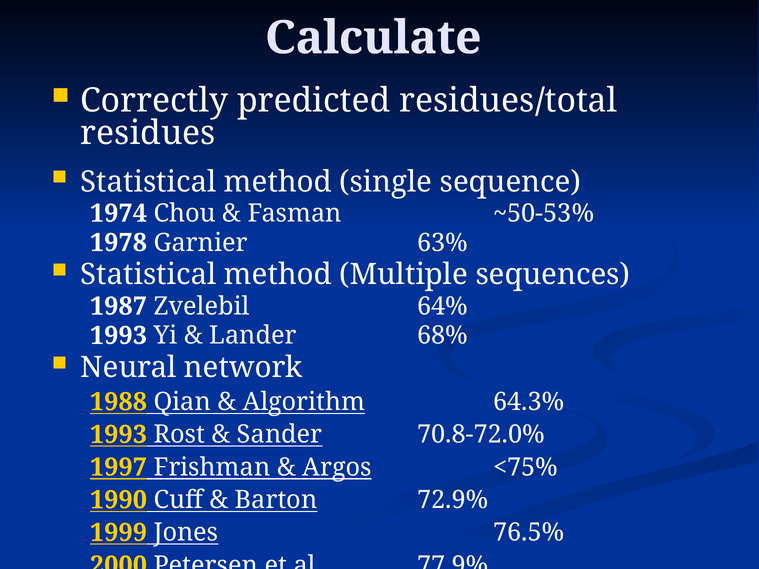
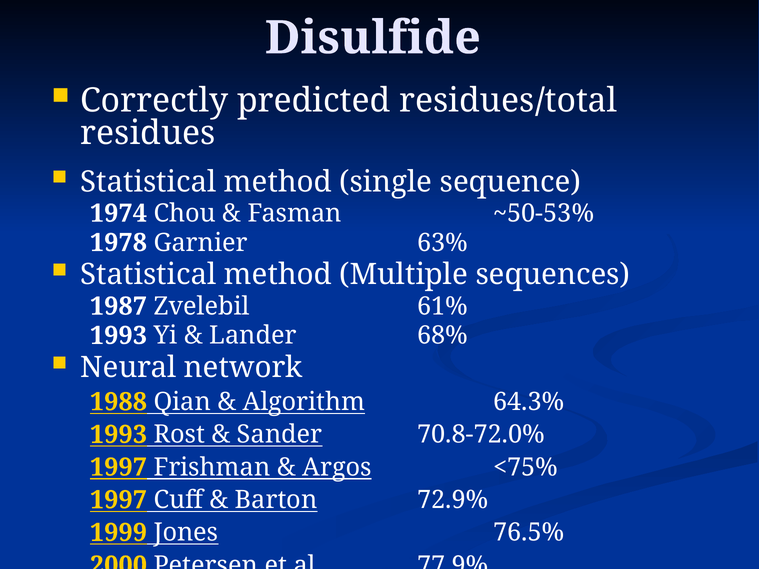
Calculate: Calculate -> Disulfide (373, 38)
64%: 64% -> 61% (443, 306)
1990: 1990 -> 1997 (118, 500)
